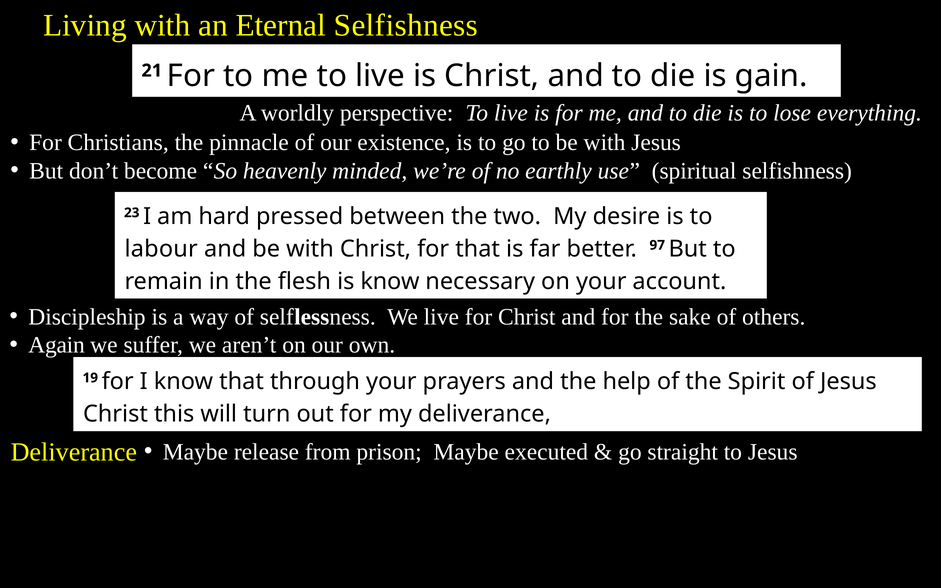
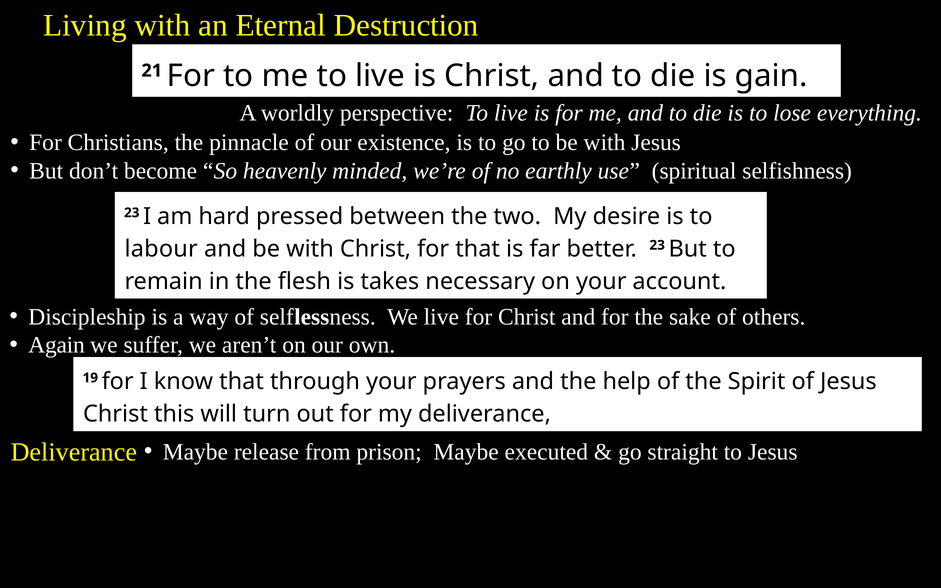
Eternal Selfishness: Selfishness -> Destruction (406, 26)
better 97: 97 -> 23 (657, 245)
is know: know -> takes (390, 281)
